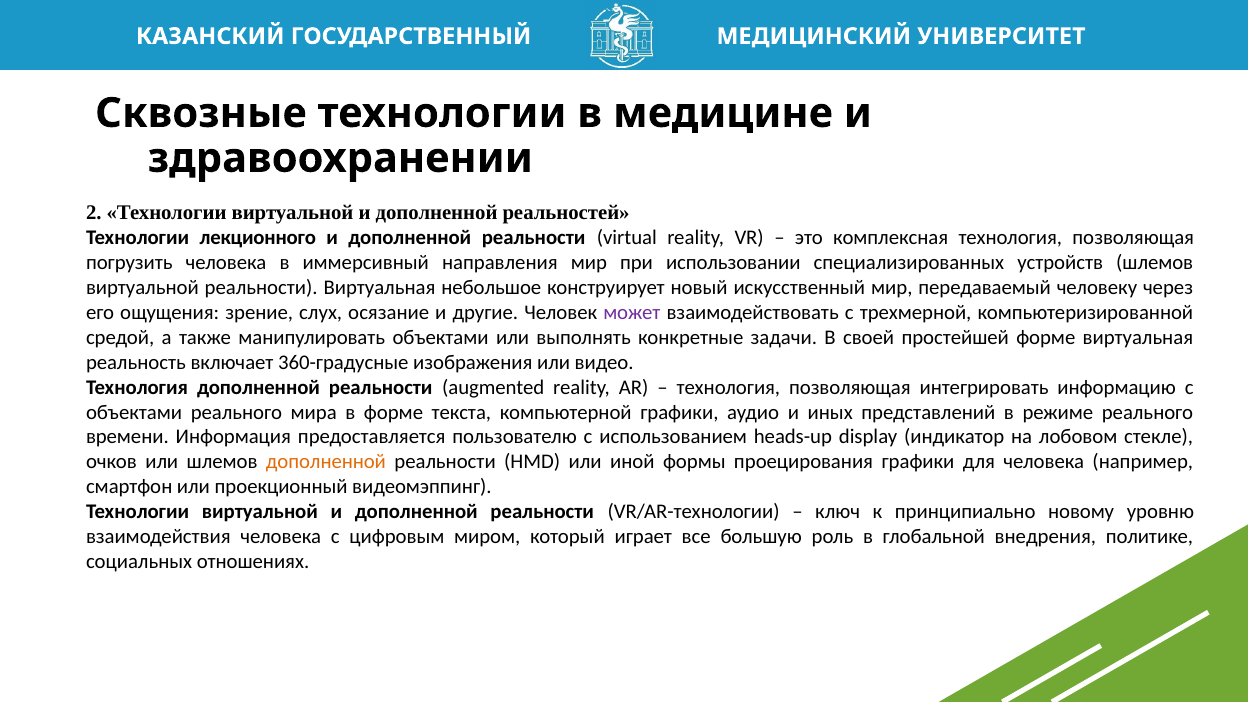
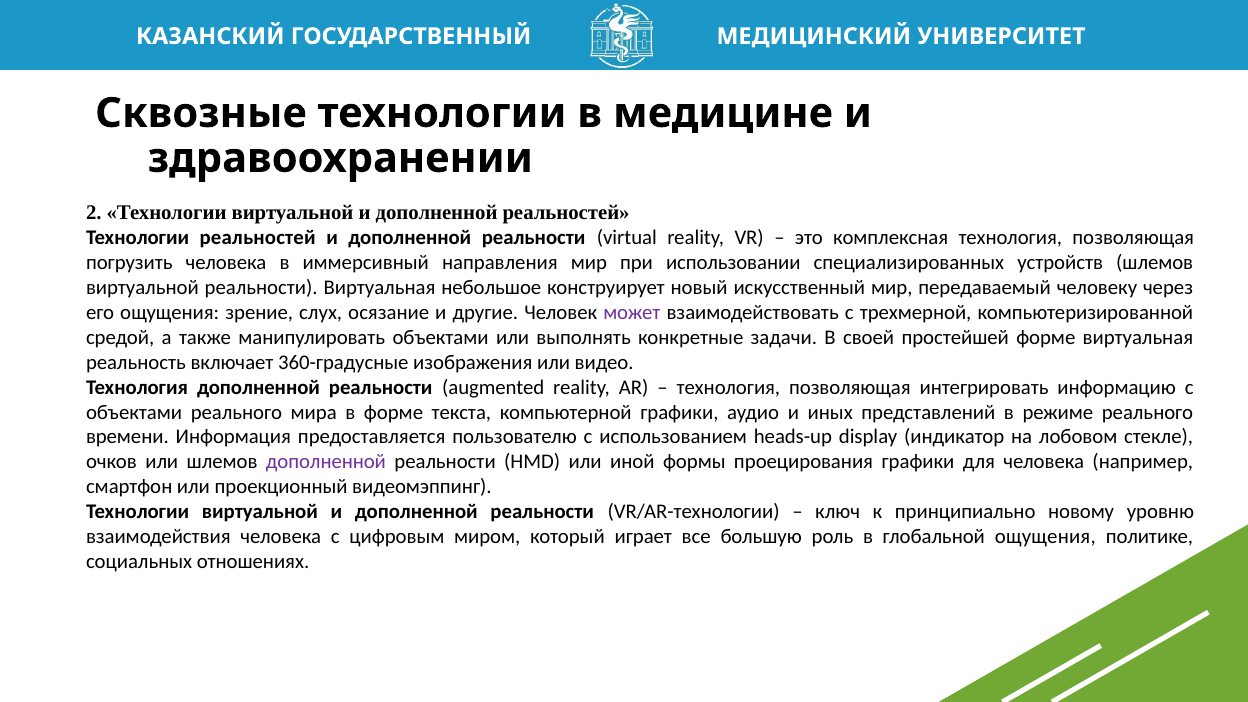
Технологии лекционного: лекционного -> реальностей (258, 238)
дополненной colour: orange -> purple (326, 462)
глобальной внедрения: внедрения -> ощущения (1045, 537)
